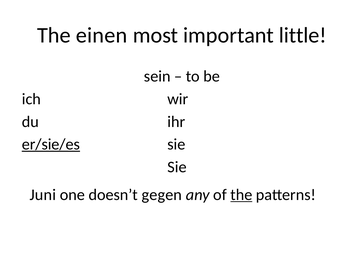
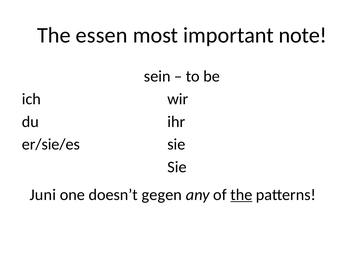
einen: einen -> essen (102, 35)
little: little -> note (303, 35)
er/sie/es underline: present -> none (51, 144)
